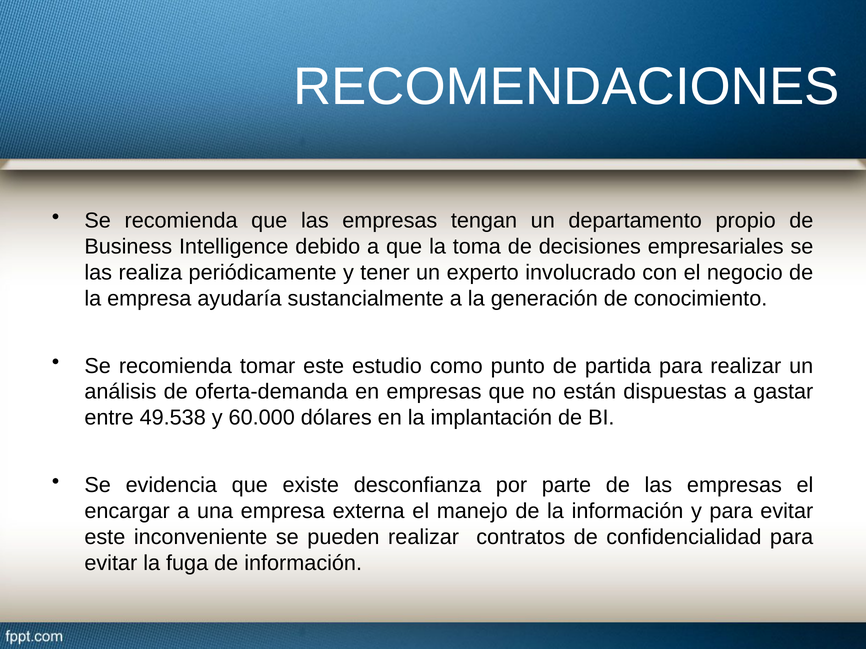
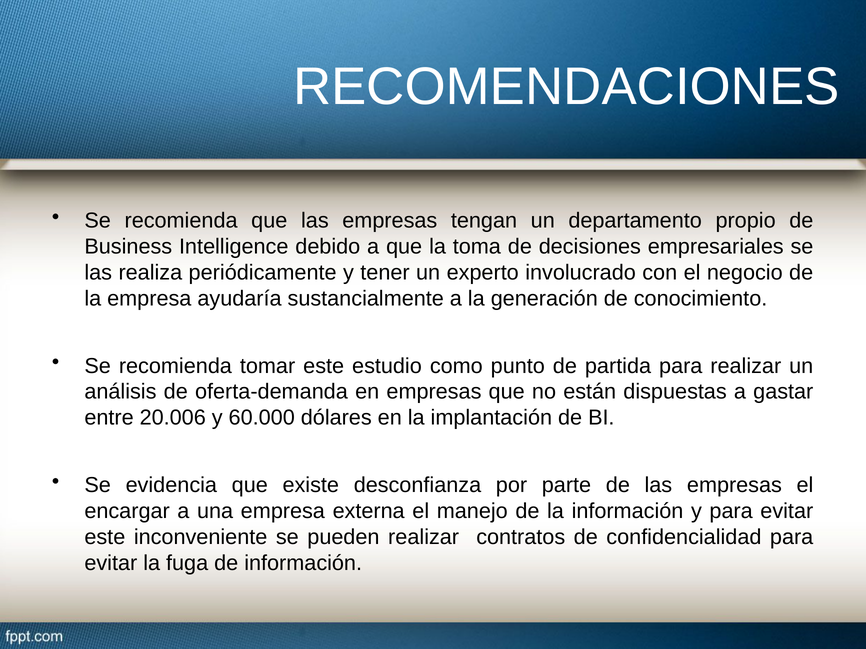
49.538: 49.538 -> 20.006 (173, 418)
